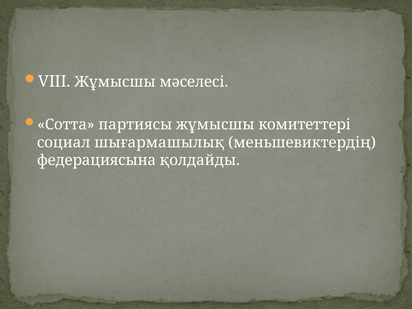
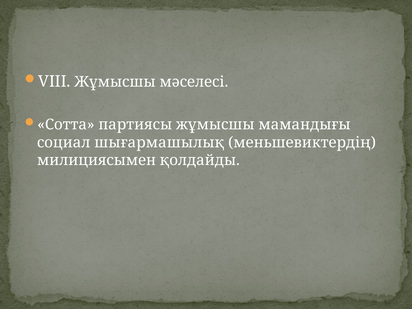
комитеттері: комитеттері -> мамандығы (305, 125)
федерациясына: федерациясына -> милициясымен (97, 160)
